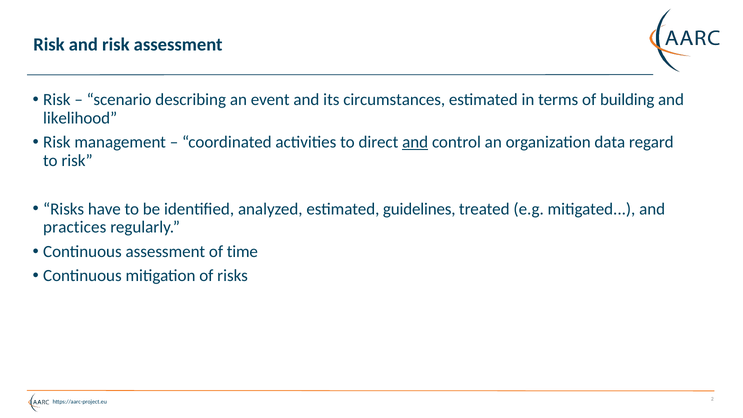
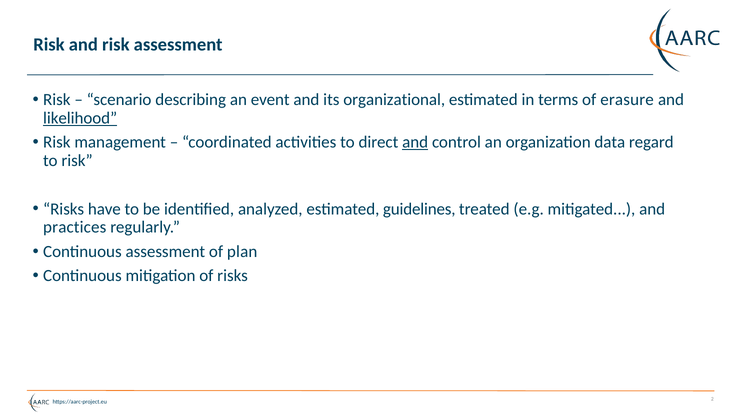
circumstances: circumstances -> organizational (394, 100)
building: building -> erasure (627, 100)
likelihood underline: none -> present (80, 118)
time: time -> plan (242, 252)
